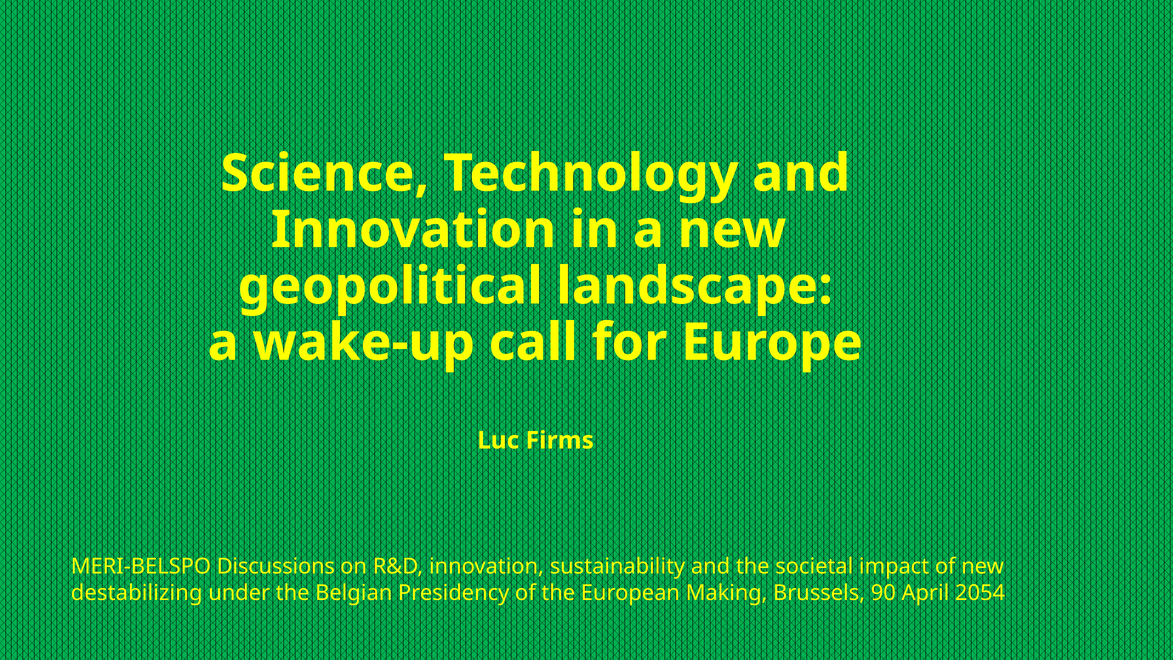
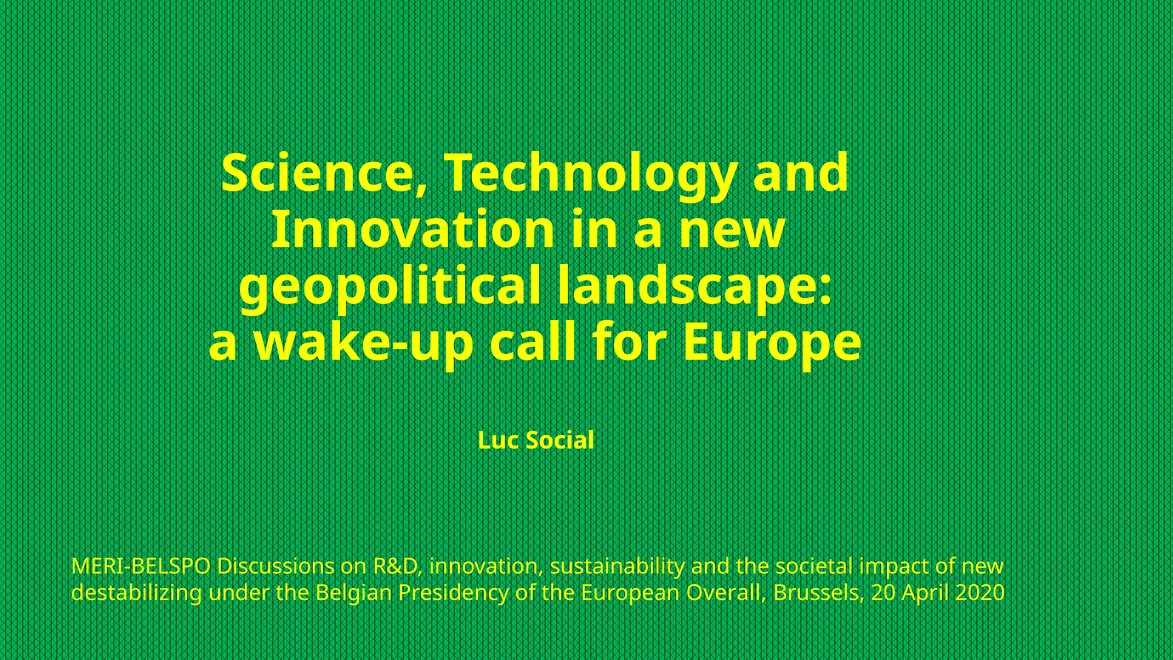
Firms: Firms -> Social (560, 440)
Making: Making -> Overall (726, 593)
90: 90 -> 20 (883, 593)
2054: 2054 -> 2020 (980, 593)
